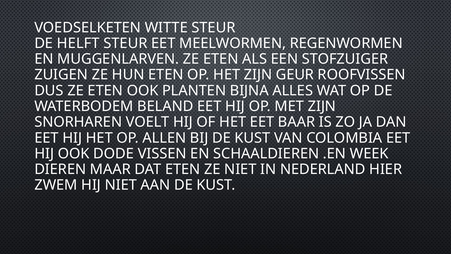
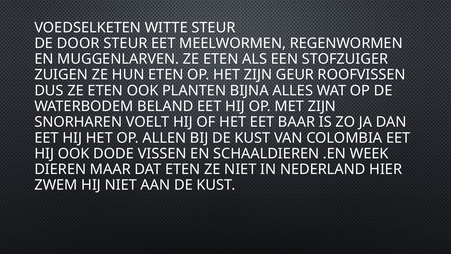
HELFT: HELFT -> DOOR (78, 43)
